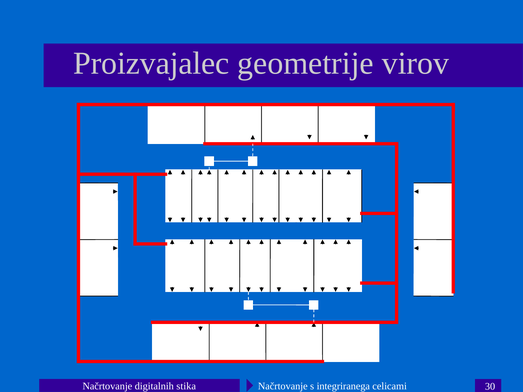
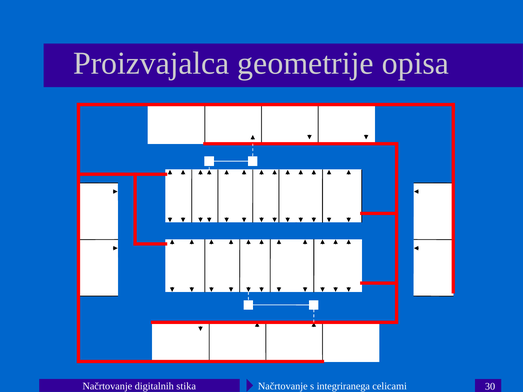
Proizvajalec: Proizvajalec -> Proizvajalca (151, 63)
virov: virov -> opisa (415, 63)
